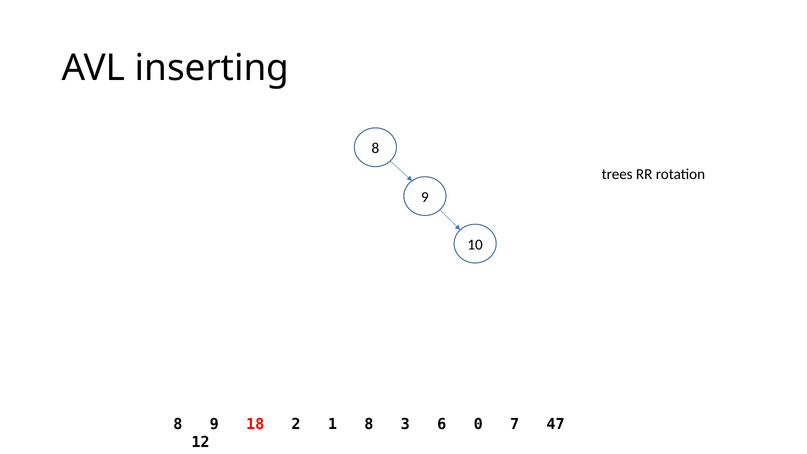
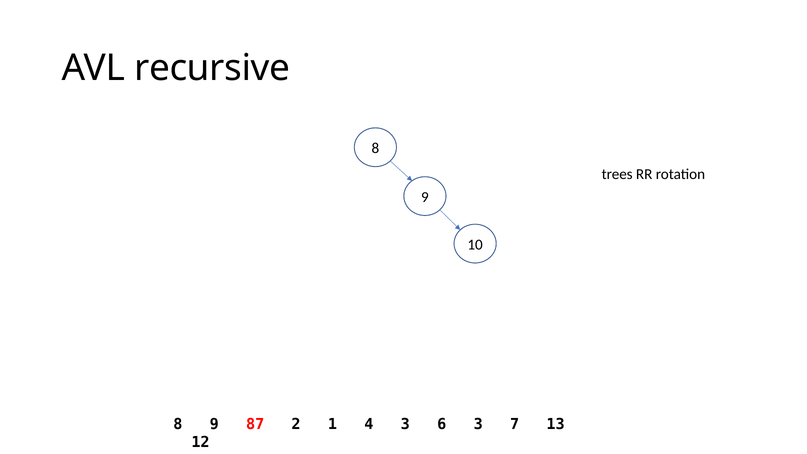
inserting: inserting -> recursive (212, 68)
18: 18 -> 87 (255, 424)
1 8: 8 -> 4 (369, 424)
6 0: 0 -> 3 (478, 424)
47: 47 -> 13 (556, 424)
